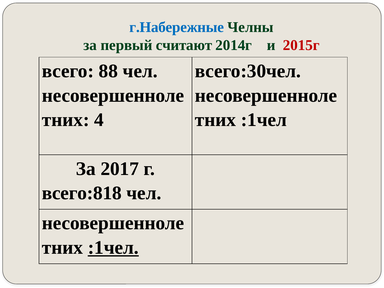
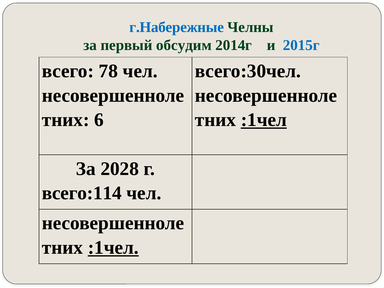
считают: считают -> обсудим (184, 45)
2015г colour: red -> blue (301, 45)
88: 88 -> 78 (108, 71)
4: 4 -> 6 (99, 120)
:1чел underline: none -> present (264, 120)
2017: 2017 -> 2028 (120, 169)
всего:818: всего:818 -> всего:114 (82, 193)
